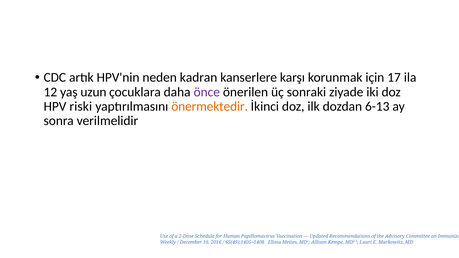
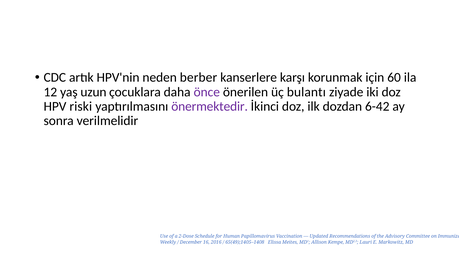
kadran: kadran -> berber (199, 78)
17: 17 -> 60 (394, 78)
sonraki: sonraki -> bulantı (306, 92)
önermektedir colour: orange -> purple (210, 107)
6-13: 6-13 -> 6-42 (377, 107)
